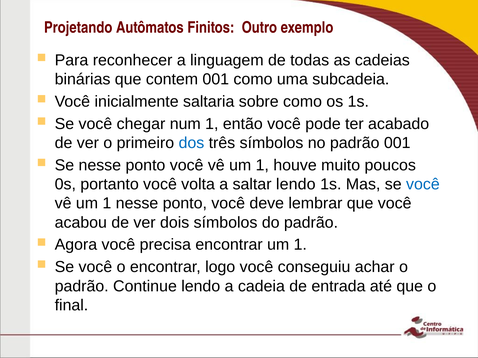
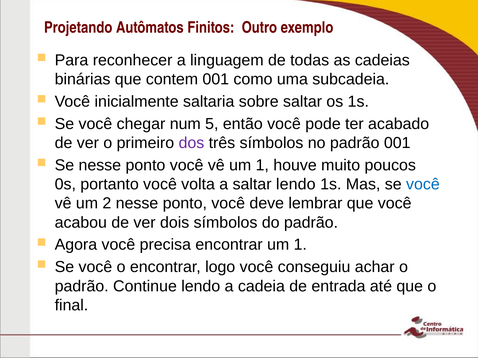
sobre como: como -> saltar (303, 102)
num 1: 1 -> 5 (212, 124)
dos colour: blue -> purple (191, 143)
1: 1 -> 2 (107, 204)
